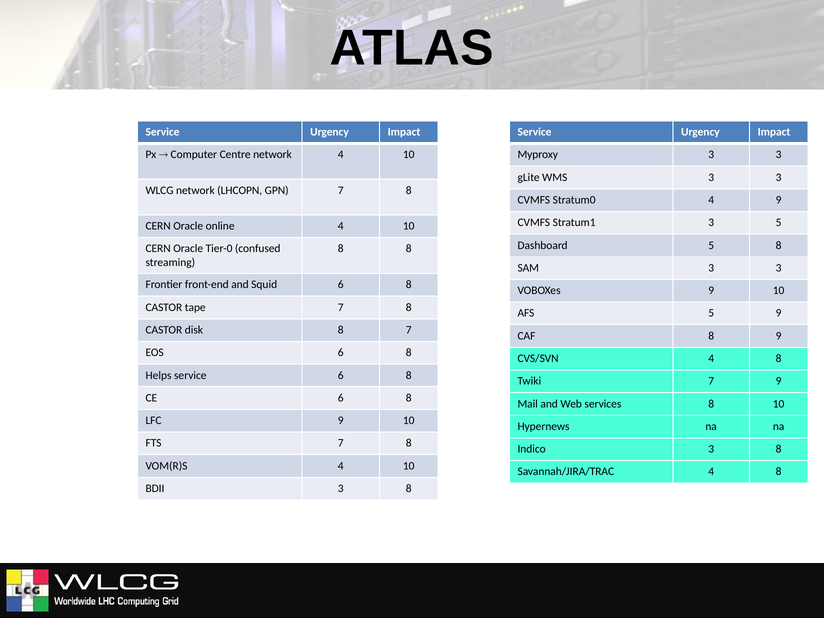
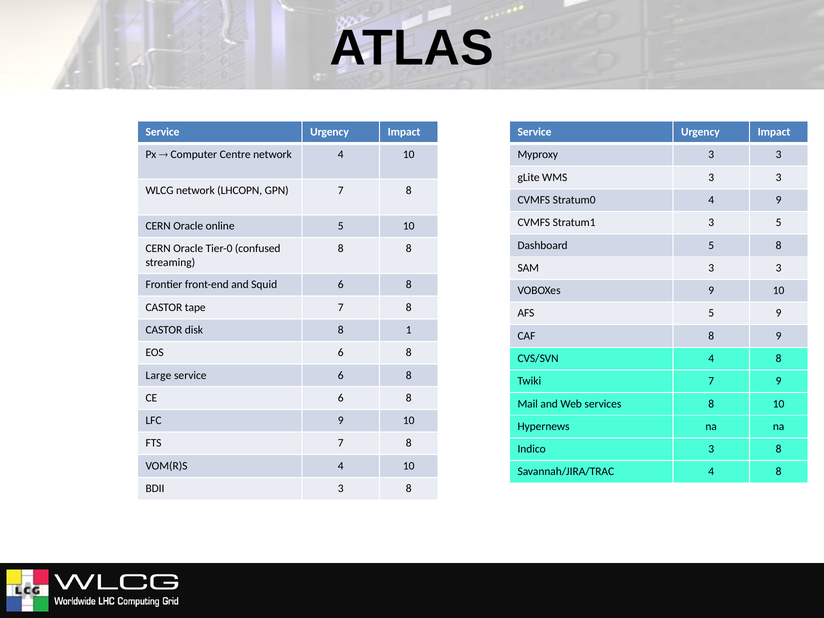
online 4: 4 -> 5 (341, 226)
8 7: 7 -> 1 (409, 330)
Helps: Helps -> Large (159, 375)
